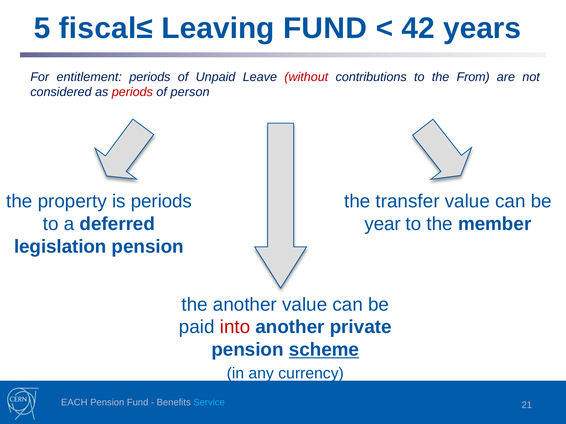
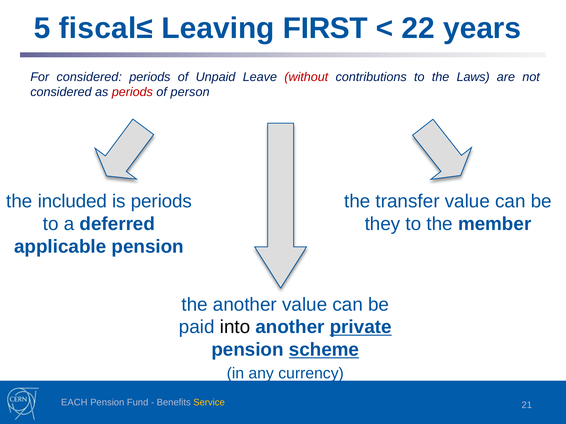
Leaving FUND: FUND -> FIRST (325, 28)
42: 42 -> 22 (418, 28)
For entitlement: entitlement -> considered (89, 77)
From: From -> Laws (473, 77)
property: property -> included (72, 202)
year: year -> they (383, 224)
legislation: legislation -> applicable (60, 247)
into colour: red -> black (235, 327)
private underline: none -> present (361, 327)
Service colour: light blue -> yellow (209, 403)
